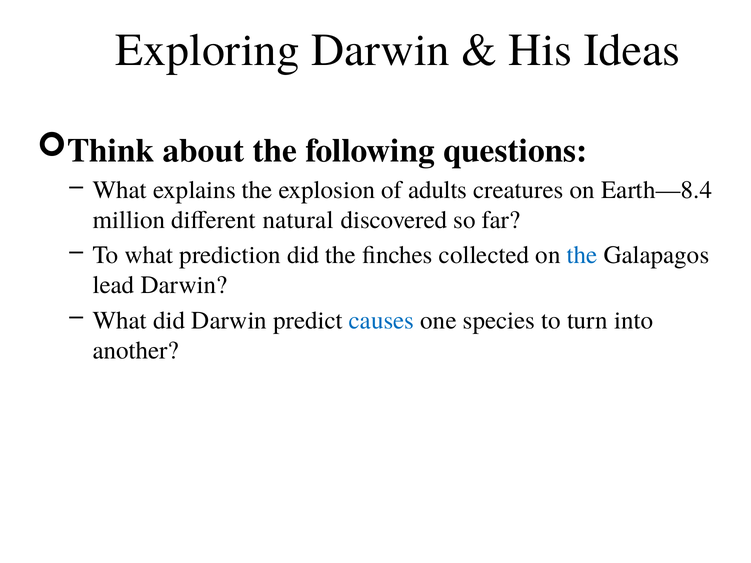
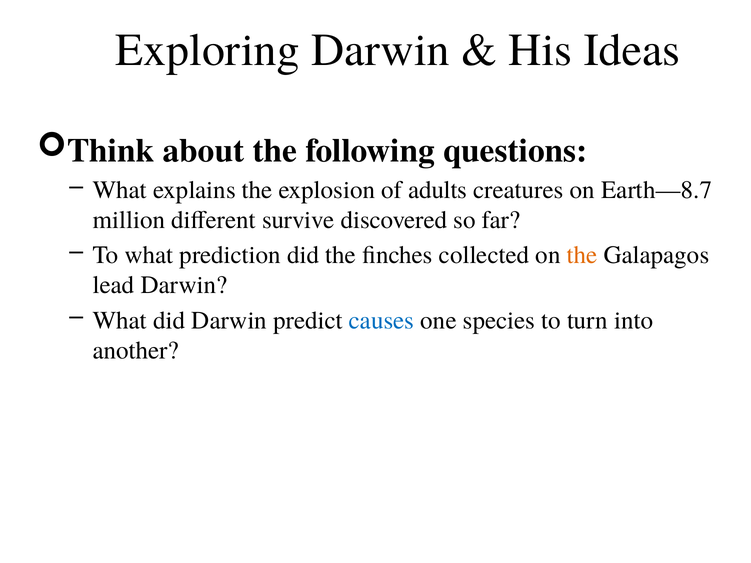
Earth—8.4: Earth—8.4 -> Earth—8.7 (657, 190)
natural: natural -> survive (298, 220)
the colour: blue -> orange (582, 255)
